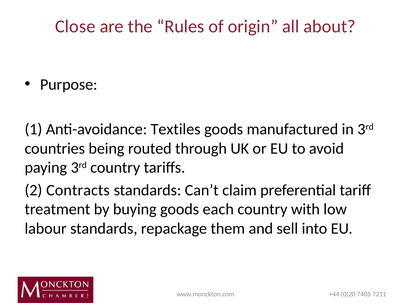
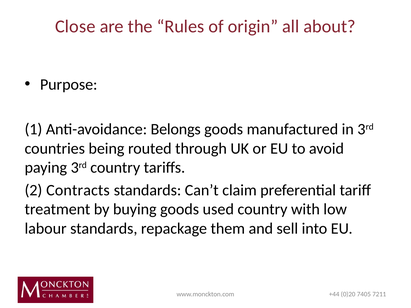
Textiles: Textiles -> Belongs (176, 129)
each: each -> used (218, 209)
